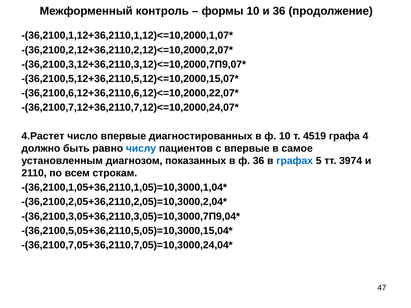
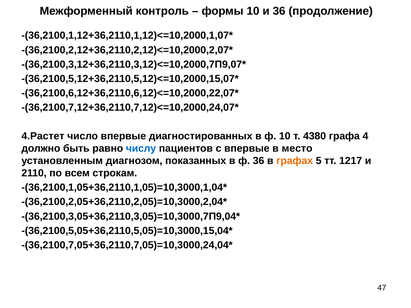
4519: 4519 -> 4380 (315, 136)
самое: самое -> место (297, 149)
графах colour: blue -> orange (295, 161)
3974: 3974 -> 1217 (351, 161)
